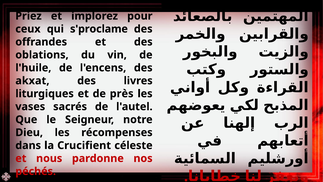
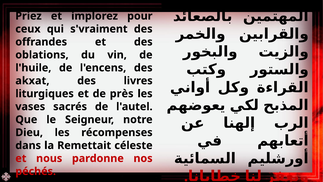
s'proclame: s'proclame -> s'vraiment (99, 29)
Crucifient: Crucifient -> Remettait (84, 145)
